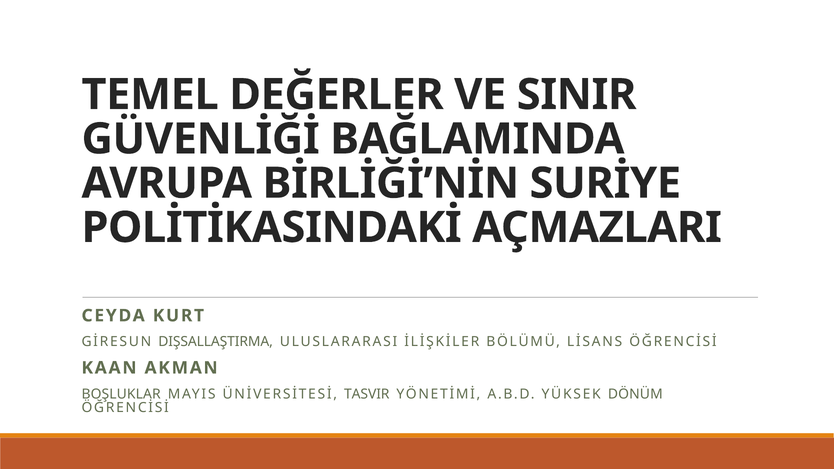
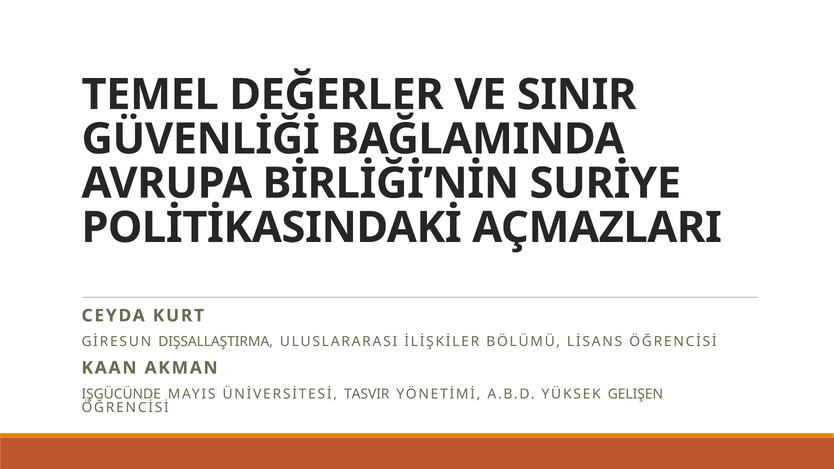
BOŞLUKLAR: BOŞLUKLAR -> IŞGÜCÜNDE (121, 394)
DÖNÜM: DÖNÜM -> GELIŞEN (635, 394)
